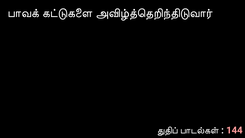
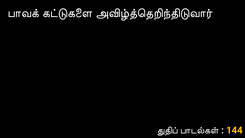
144 colour: pink -> yellow (234, 130)
